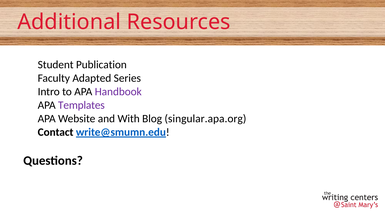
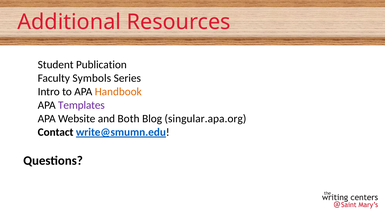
Adapted: Adapted -> Symbols (92, 78)
Handbook colour: purple -> orange (118, 91)
With: With -> Both (129, 118)
